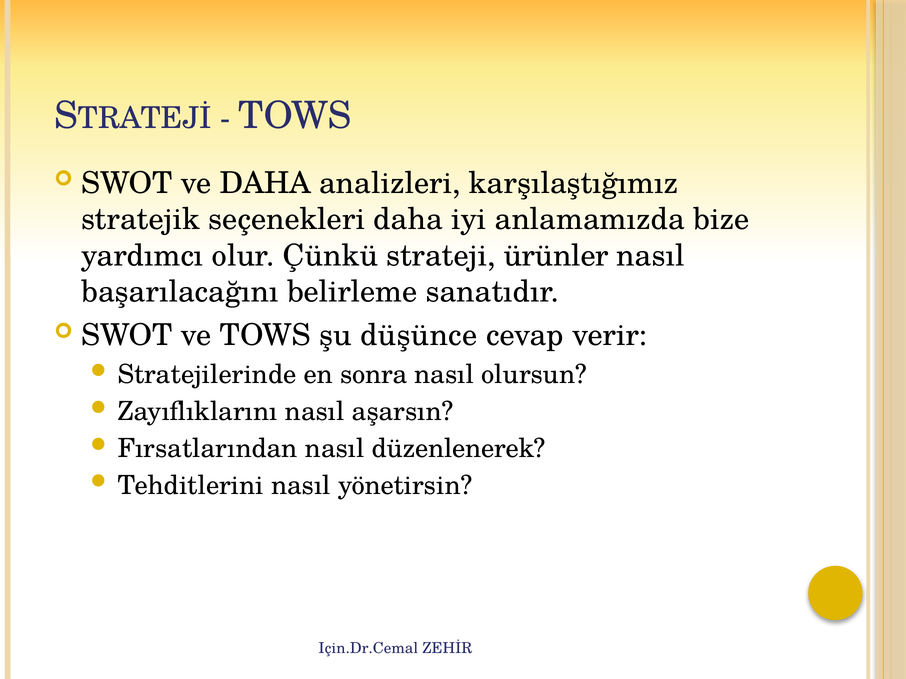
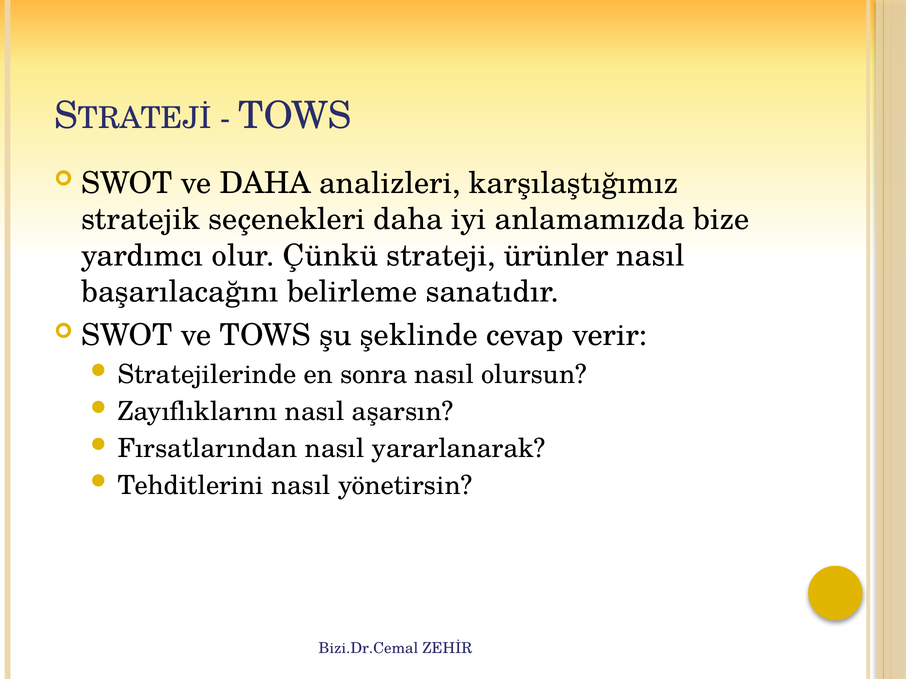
düşünce: düşünce -> şeklinde (419, 336)
düzenlenerek: düzenlenerek -> yararlanarak (459, 449)
Için.Dr.Cemal: Için.Dr.Cemal -> Bizi.Dr.Cemal (368, 649)
